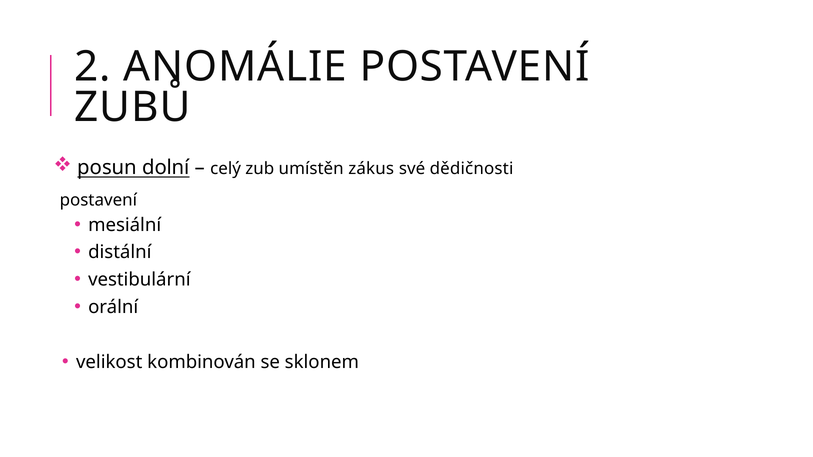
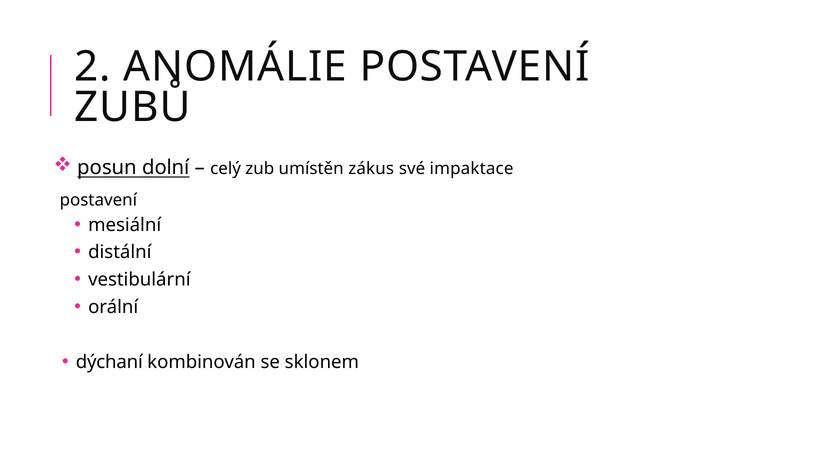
dědičnosti: dědičnosti -> impaktace (472, 169)
velikost: velikost -> dýchaní (109, 362)
